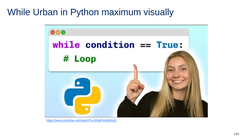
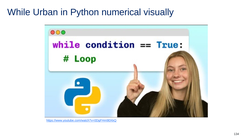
maximum: maximum -> numerical (121, 12)
